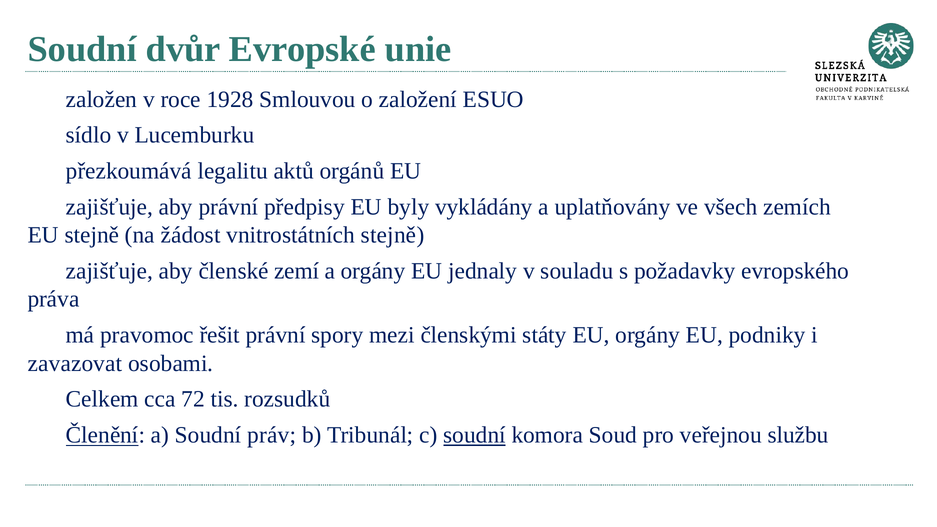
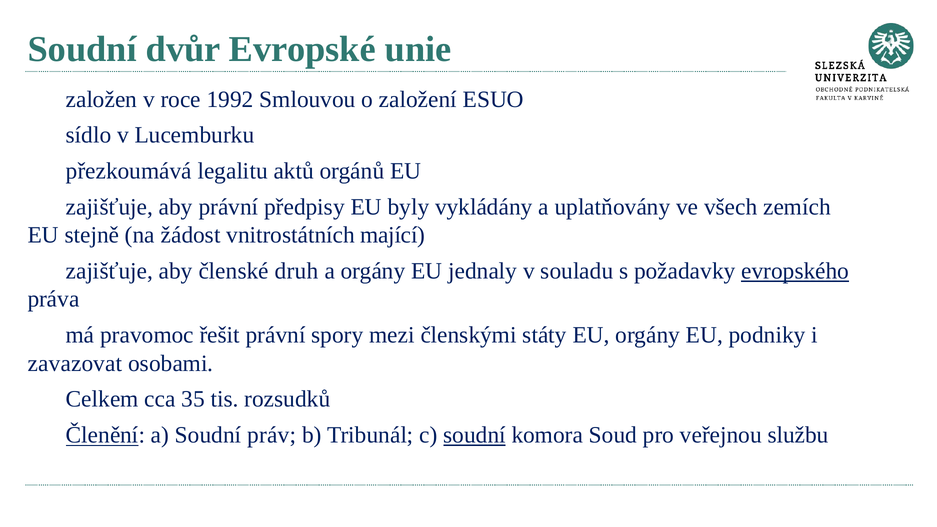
1928: 1928 -> 1992 (230, 99)
vnitrostátních stejně: stejně -> mající (393, 235)
zemí: zemí -> druh (296, 271)
evropského underline: none -> present (795, 271)
72: 72 -> 35 (193, 399)
